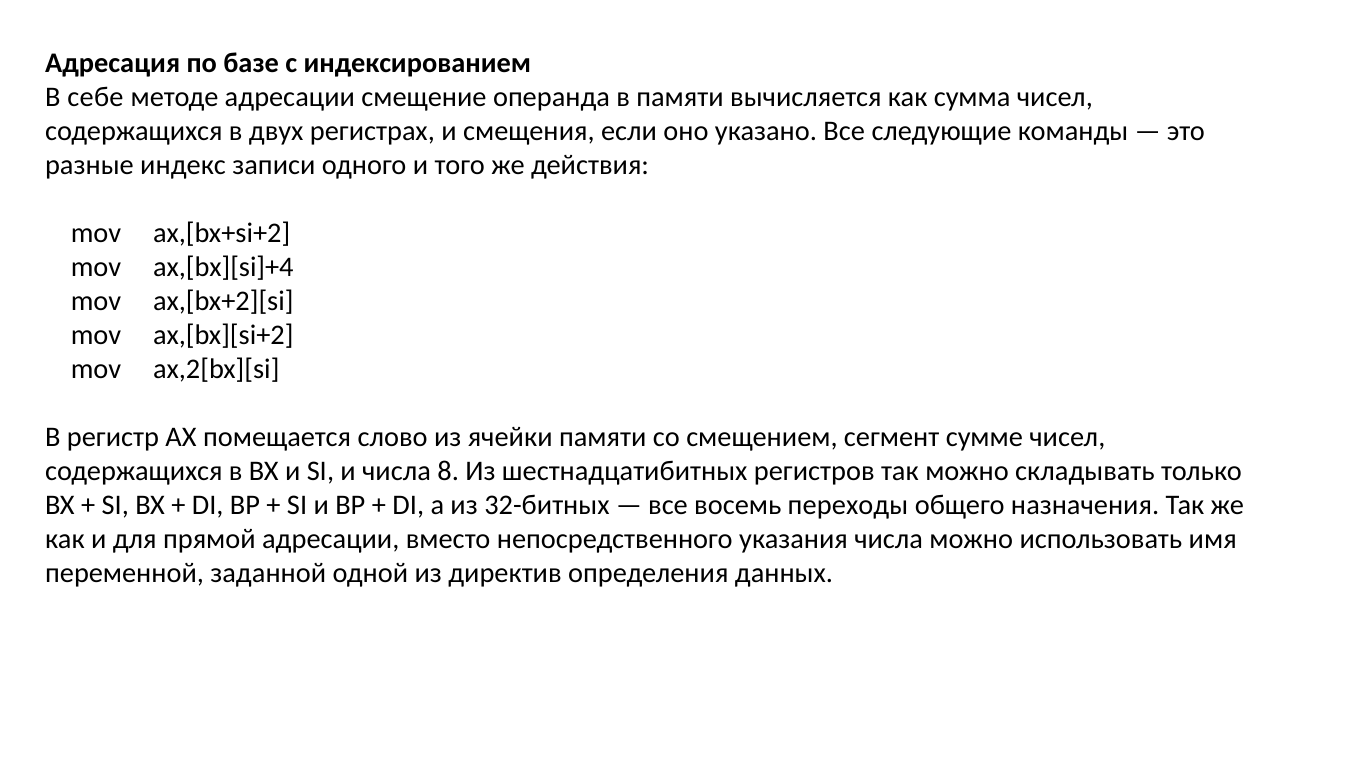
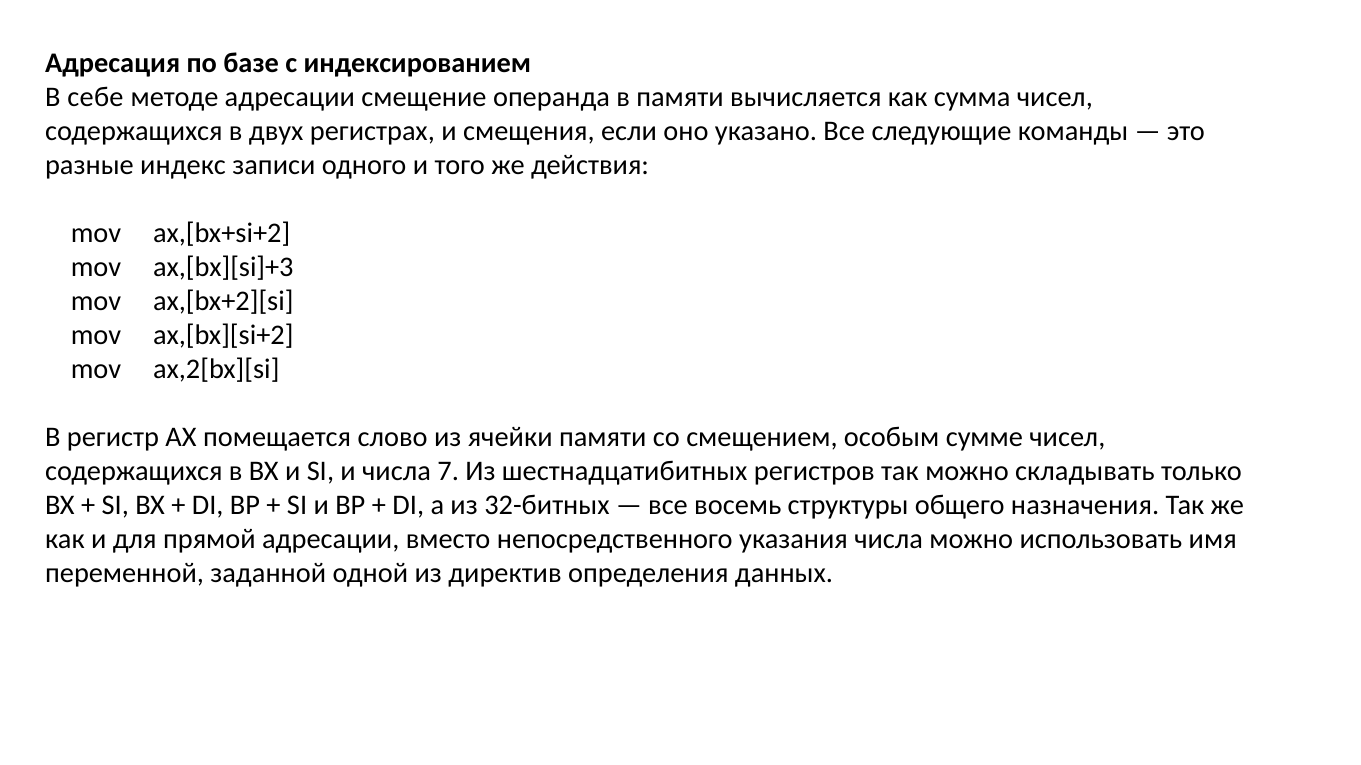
ax,[bx][si]+4: ax,[bx][si]+4 -> ax,[bx][si]+3 (223, 267)
сегмент: сегмент -> особым (892, 438)
8: 8 -> 7 (448, 472)
переходы: переходы -> структуры (848, 506)
